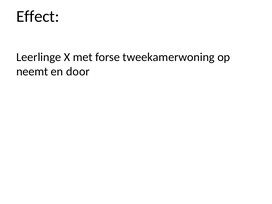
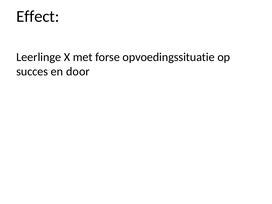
tweekamerwoning: tweekamerwoning -> opvoedingssituatie (169, 57)
neemt: neemt -> succes (32, 72)
